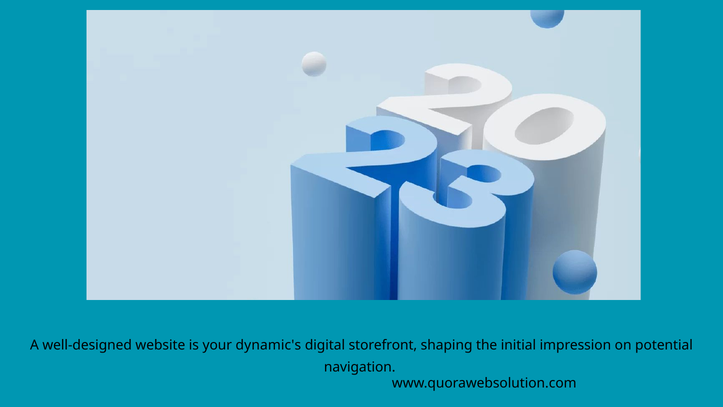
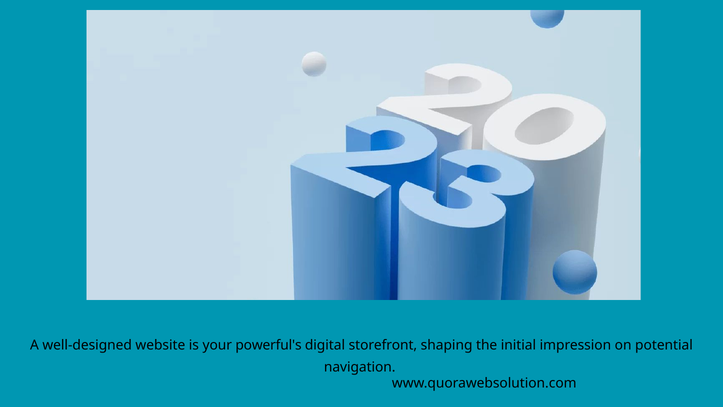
dynamic's: dynamic's -> powerful's (269, 345)
